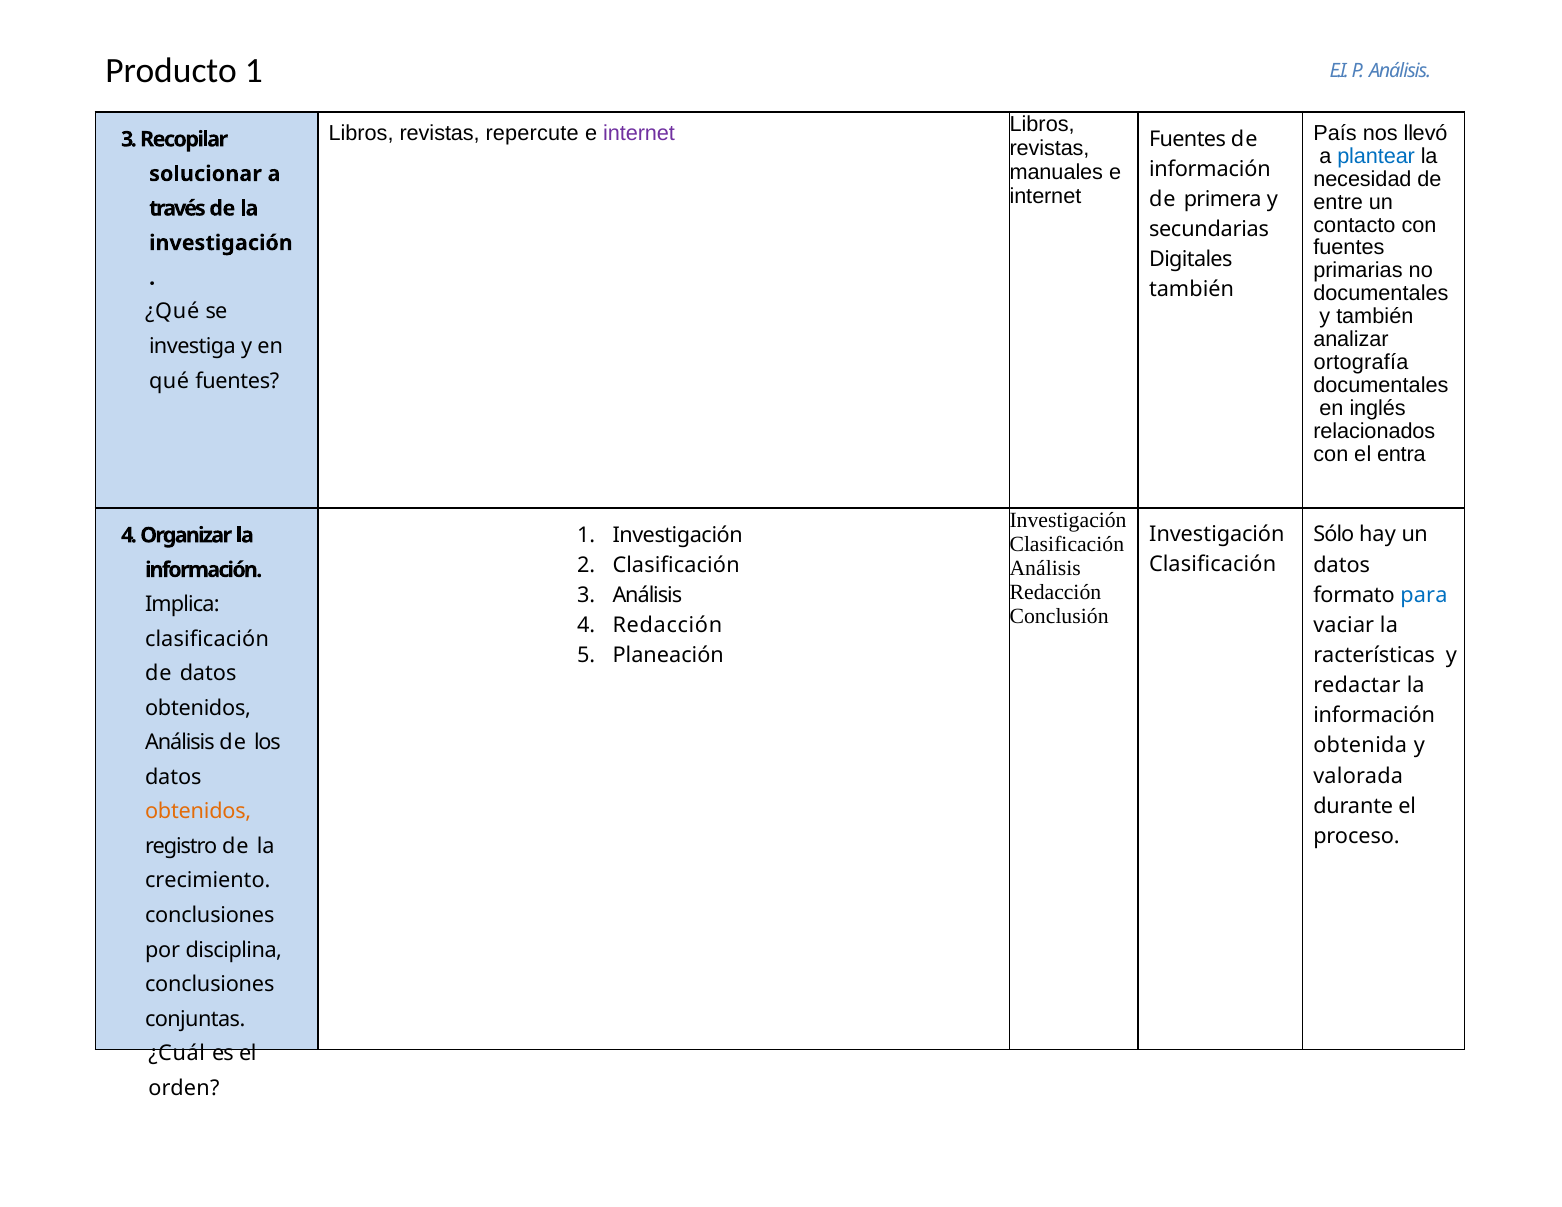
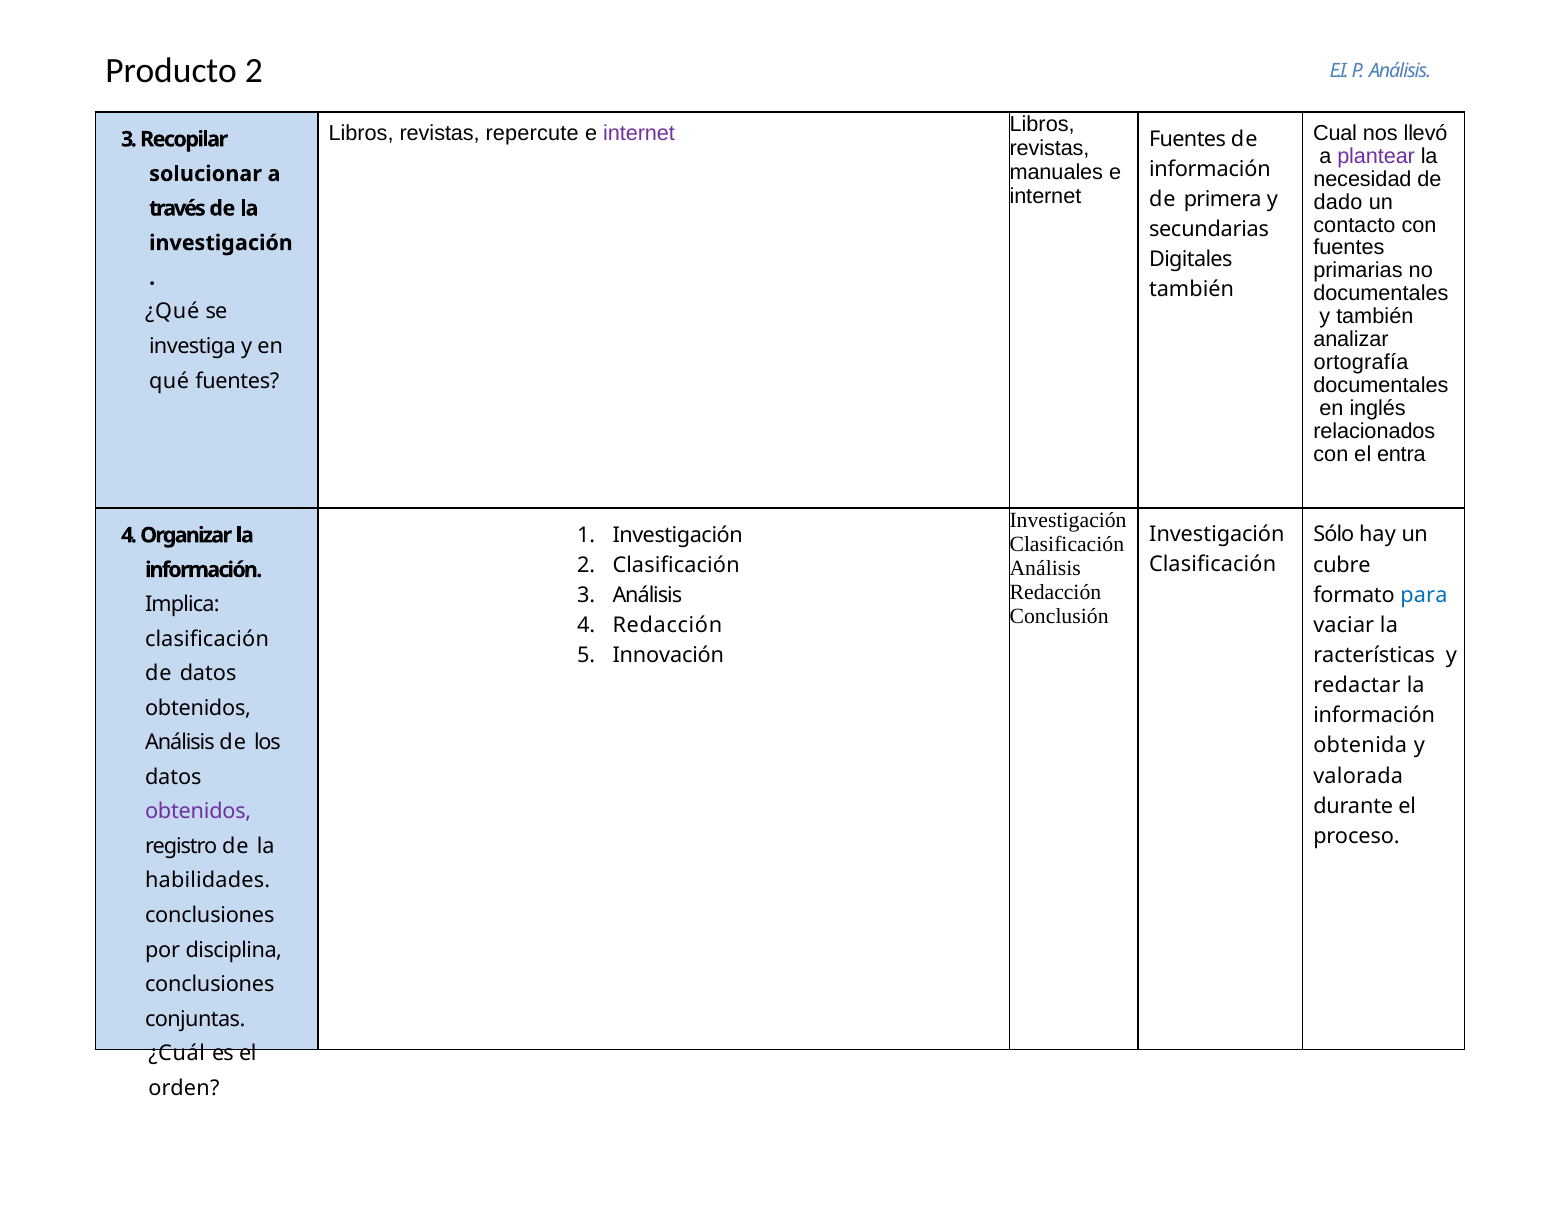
Producto 1: 1 -> 2 (254, 71)
País: País -> Cual (1335, 133)
plantear colour: blue -> purple (1376, 156)
entre: entre -> dado (1338, 202)
datos: datos -> cubre (1342, 565)
Planeación: Planeación -> Innovación (668, 656)
obtenidos colour: orange -> purple (198, 812)
crecimiento: crecimiento -> habilidades (208, 881)
